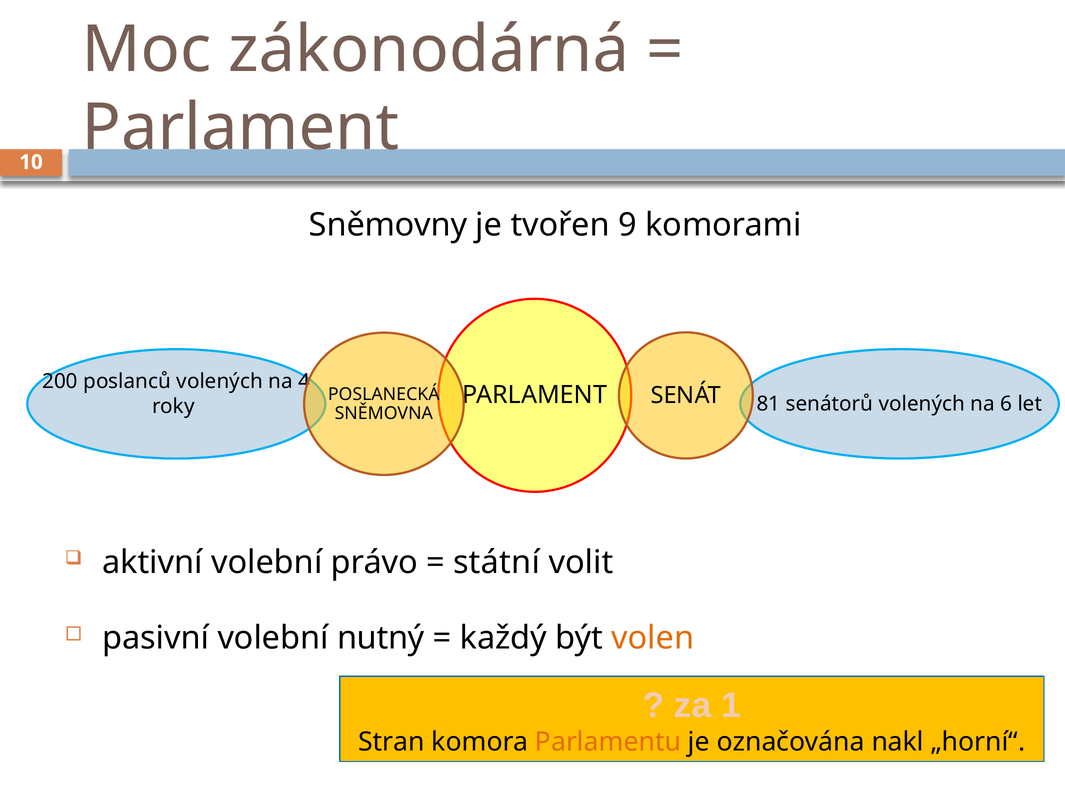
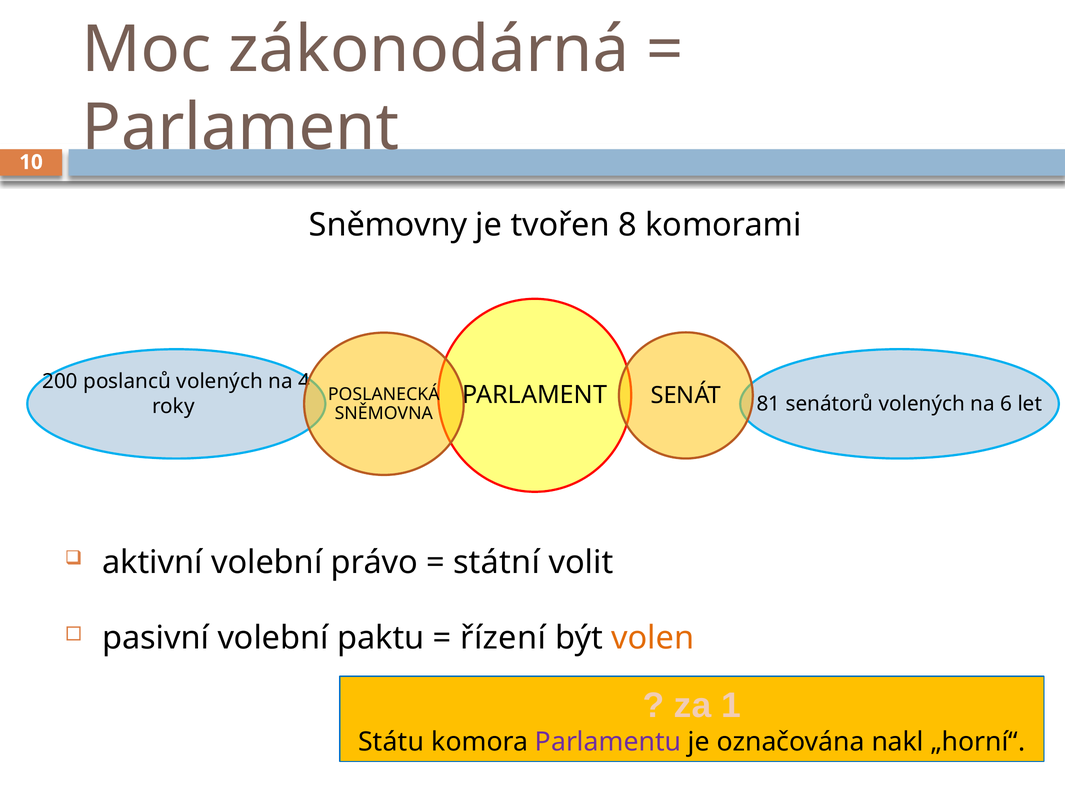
9: 9 -> 8 (627, 225)
nutný: nutný -> paktu (381, 638)
každý: každý -> řízení (503, 638)
Stran: Stran -> Státu (391, 742)
Parlamentu colour: orange -> purple (608, 742)
